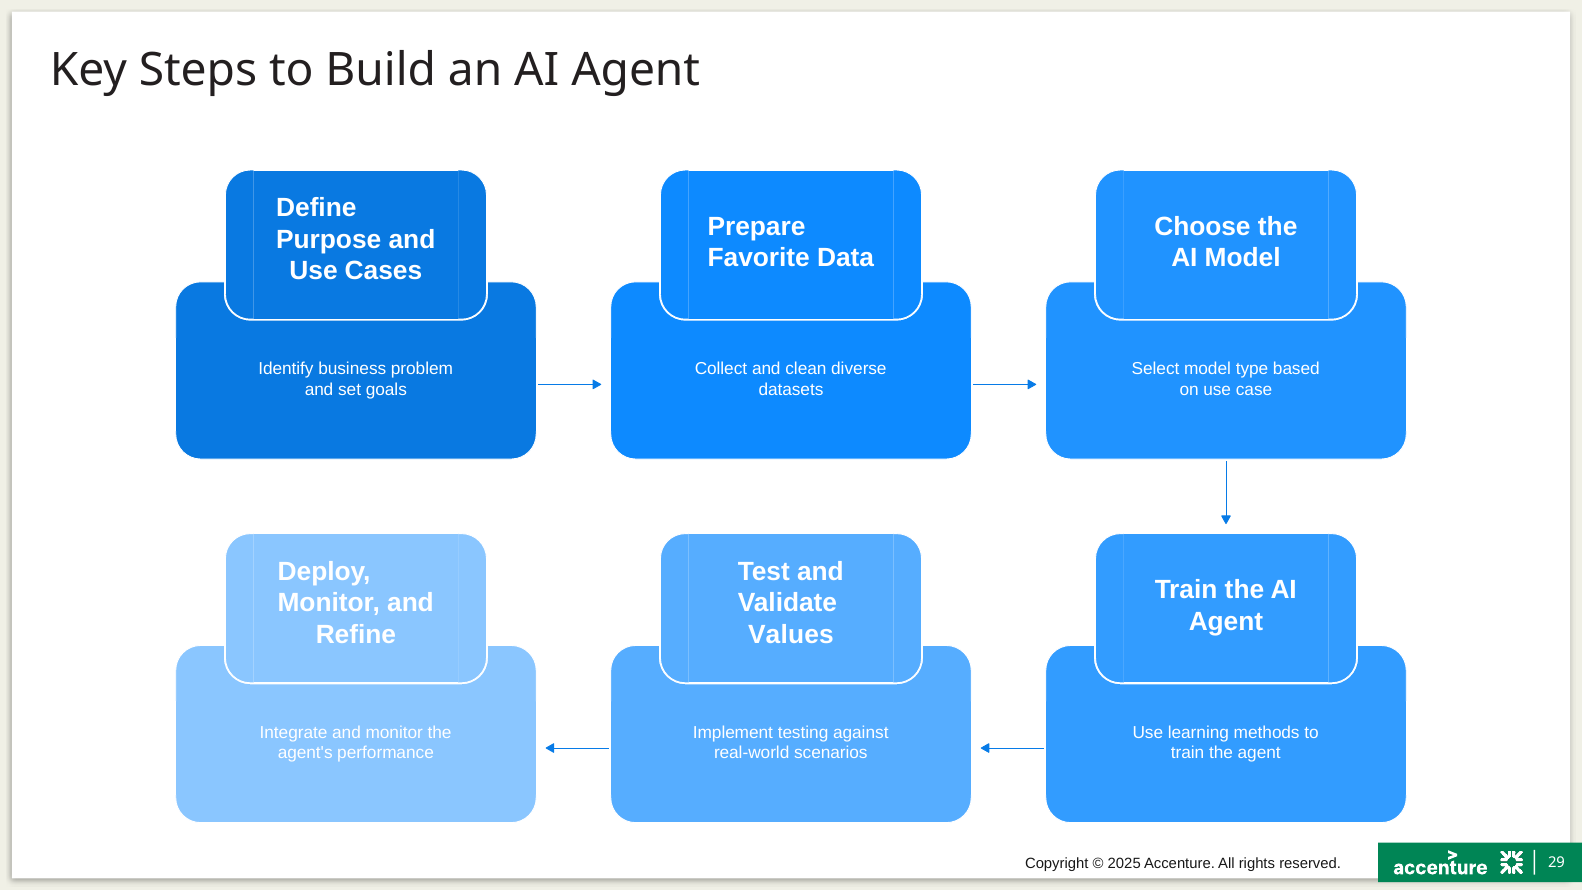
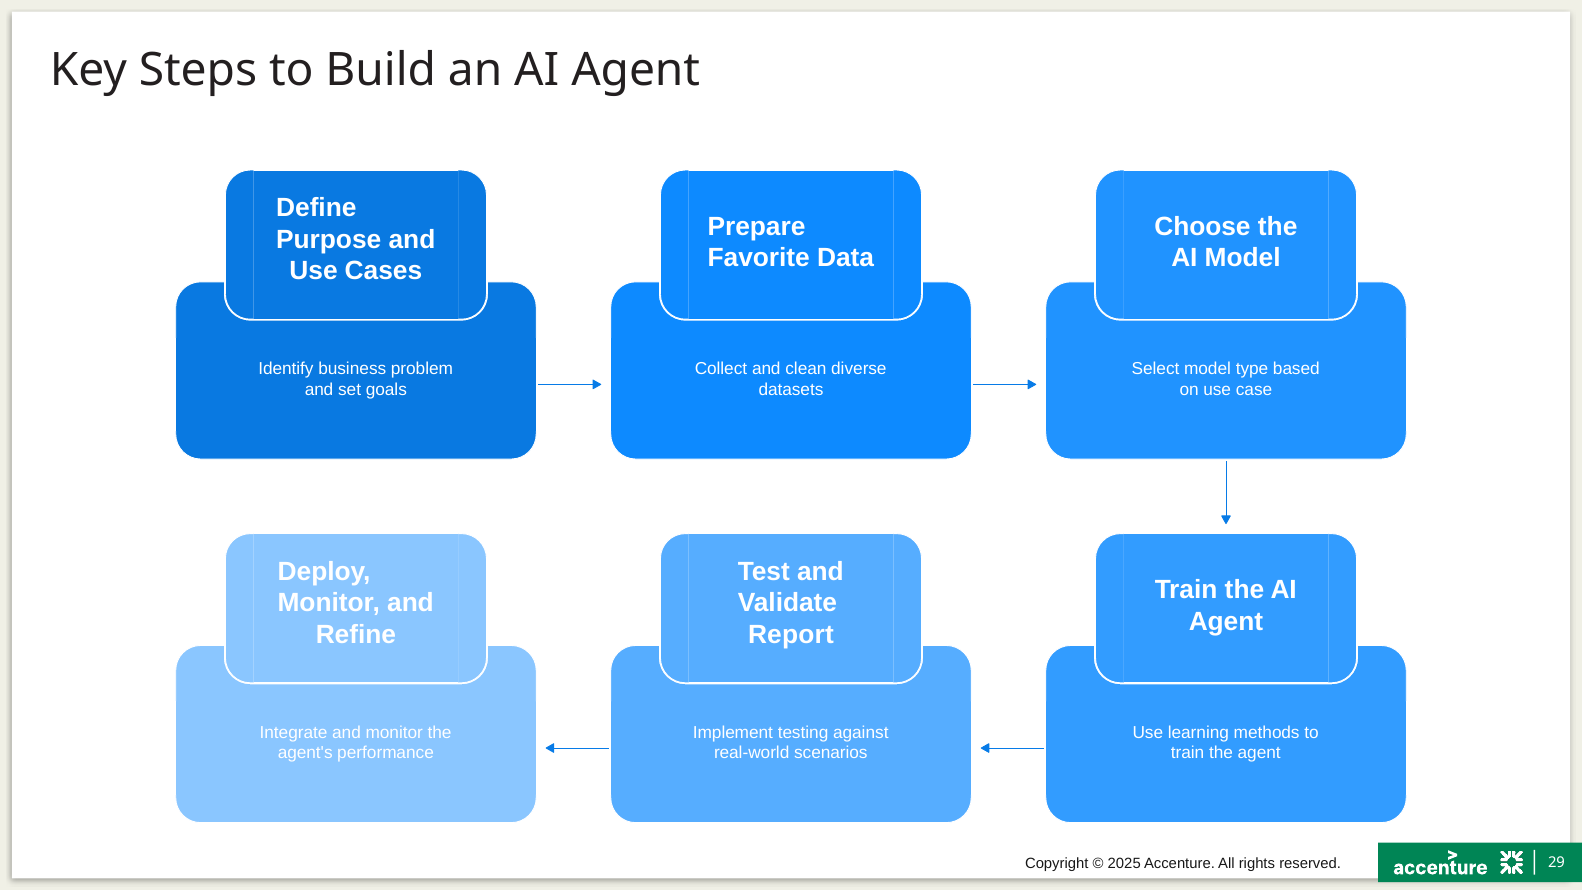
Values: Values -> Report (791, 635)
